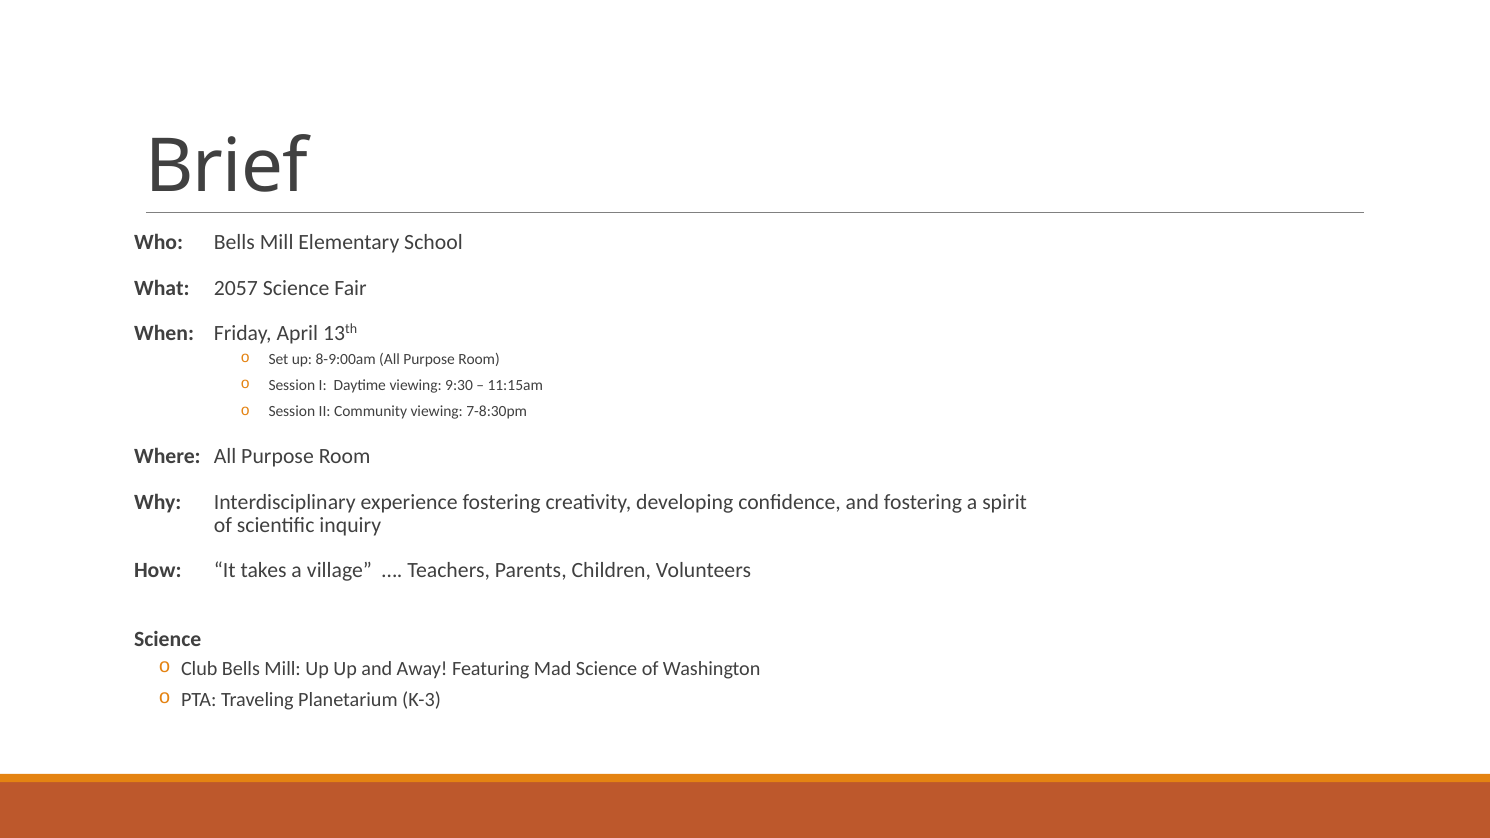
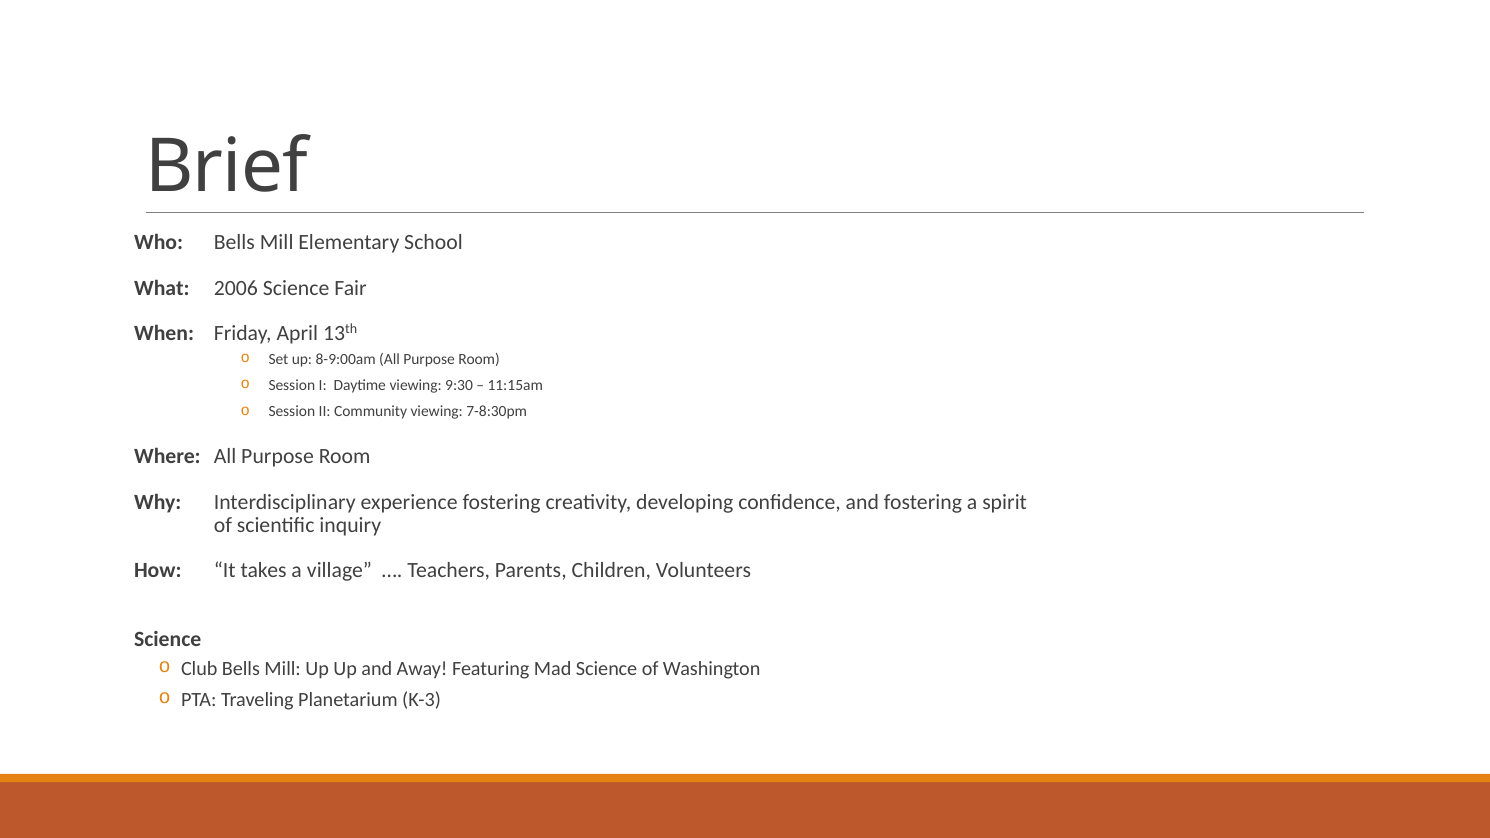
2057: 2057 -> 2006 (236, 288)
